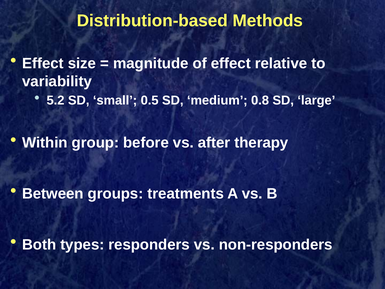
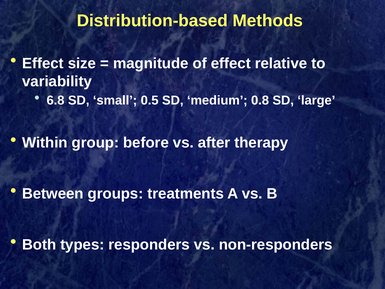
5.2: 5.2 -> 6.8 (56, 100)
